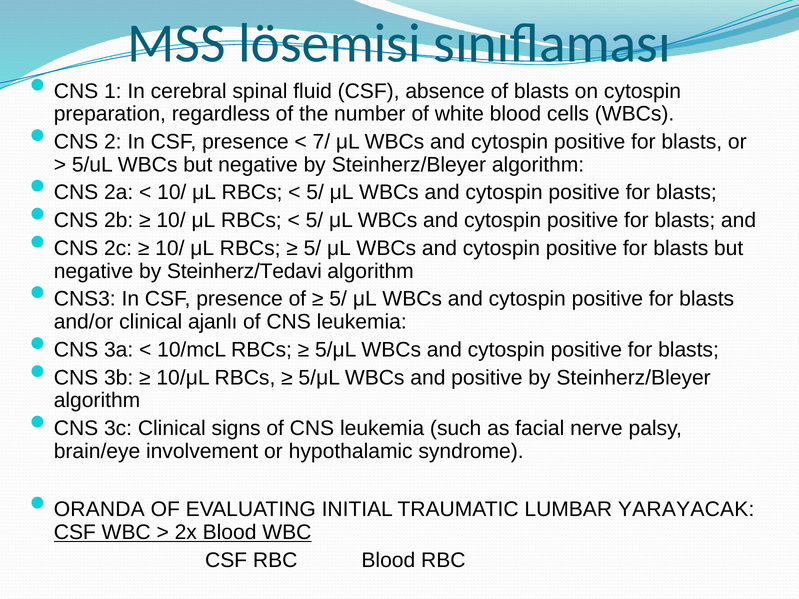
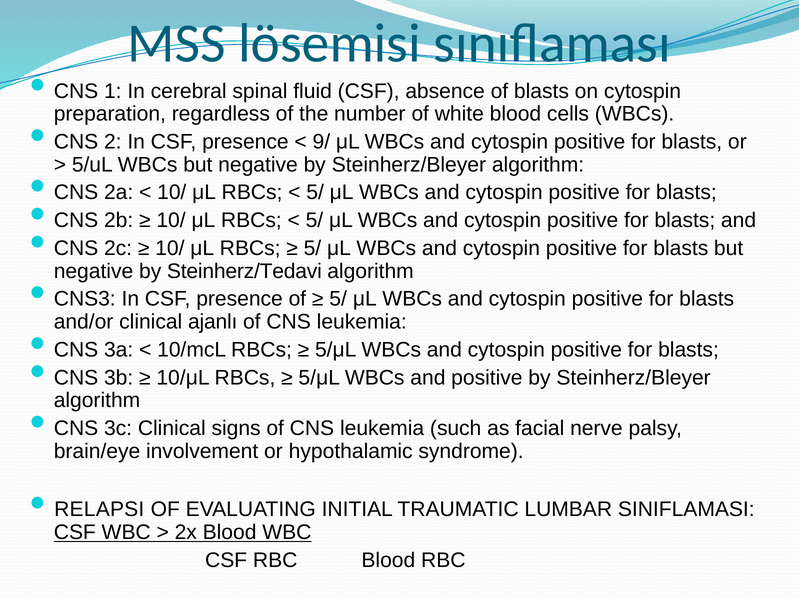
7/: 7/ -> 9/ (321, 142)
ORANDA: ORANDA -> RELAPSI (99, 510)
YARAYACAK: YARAYACAK -> SINIFLAMASI (686, 510)
